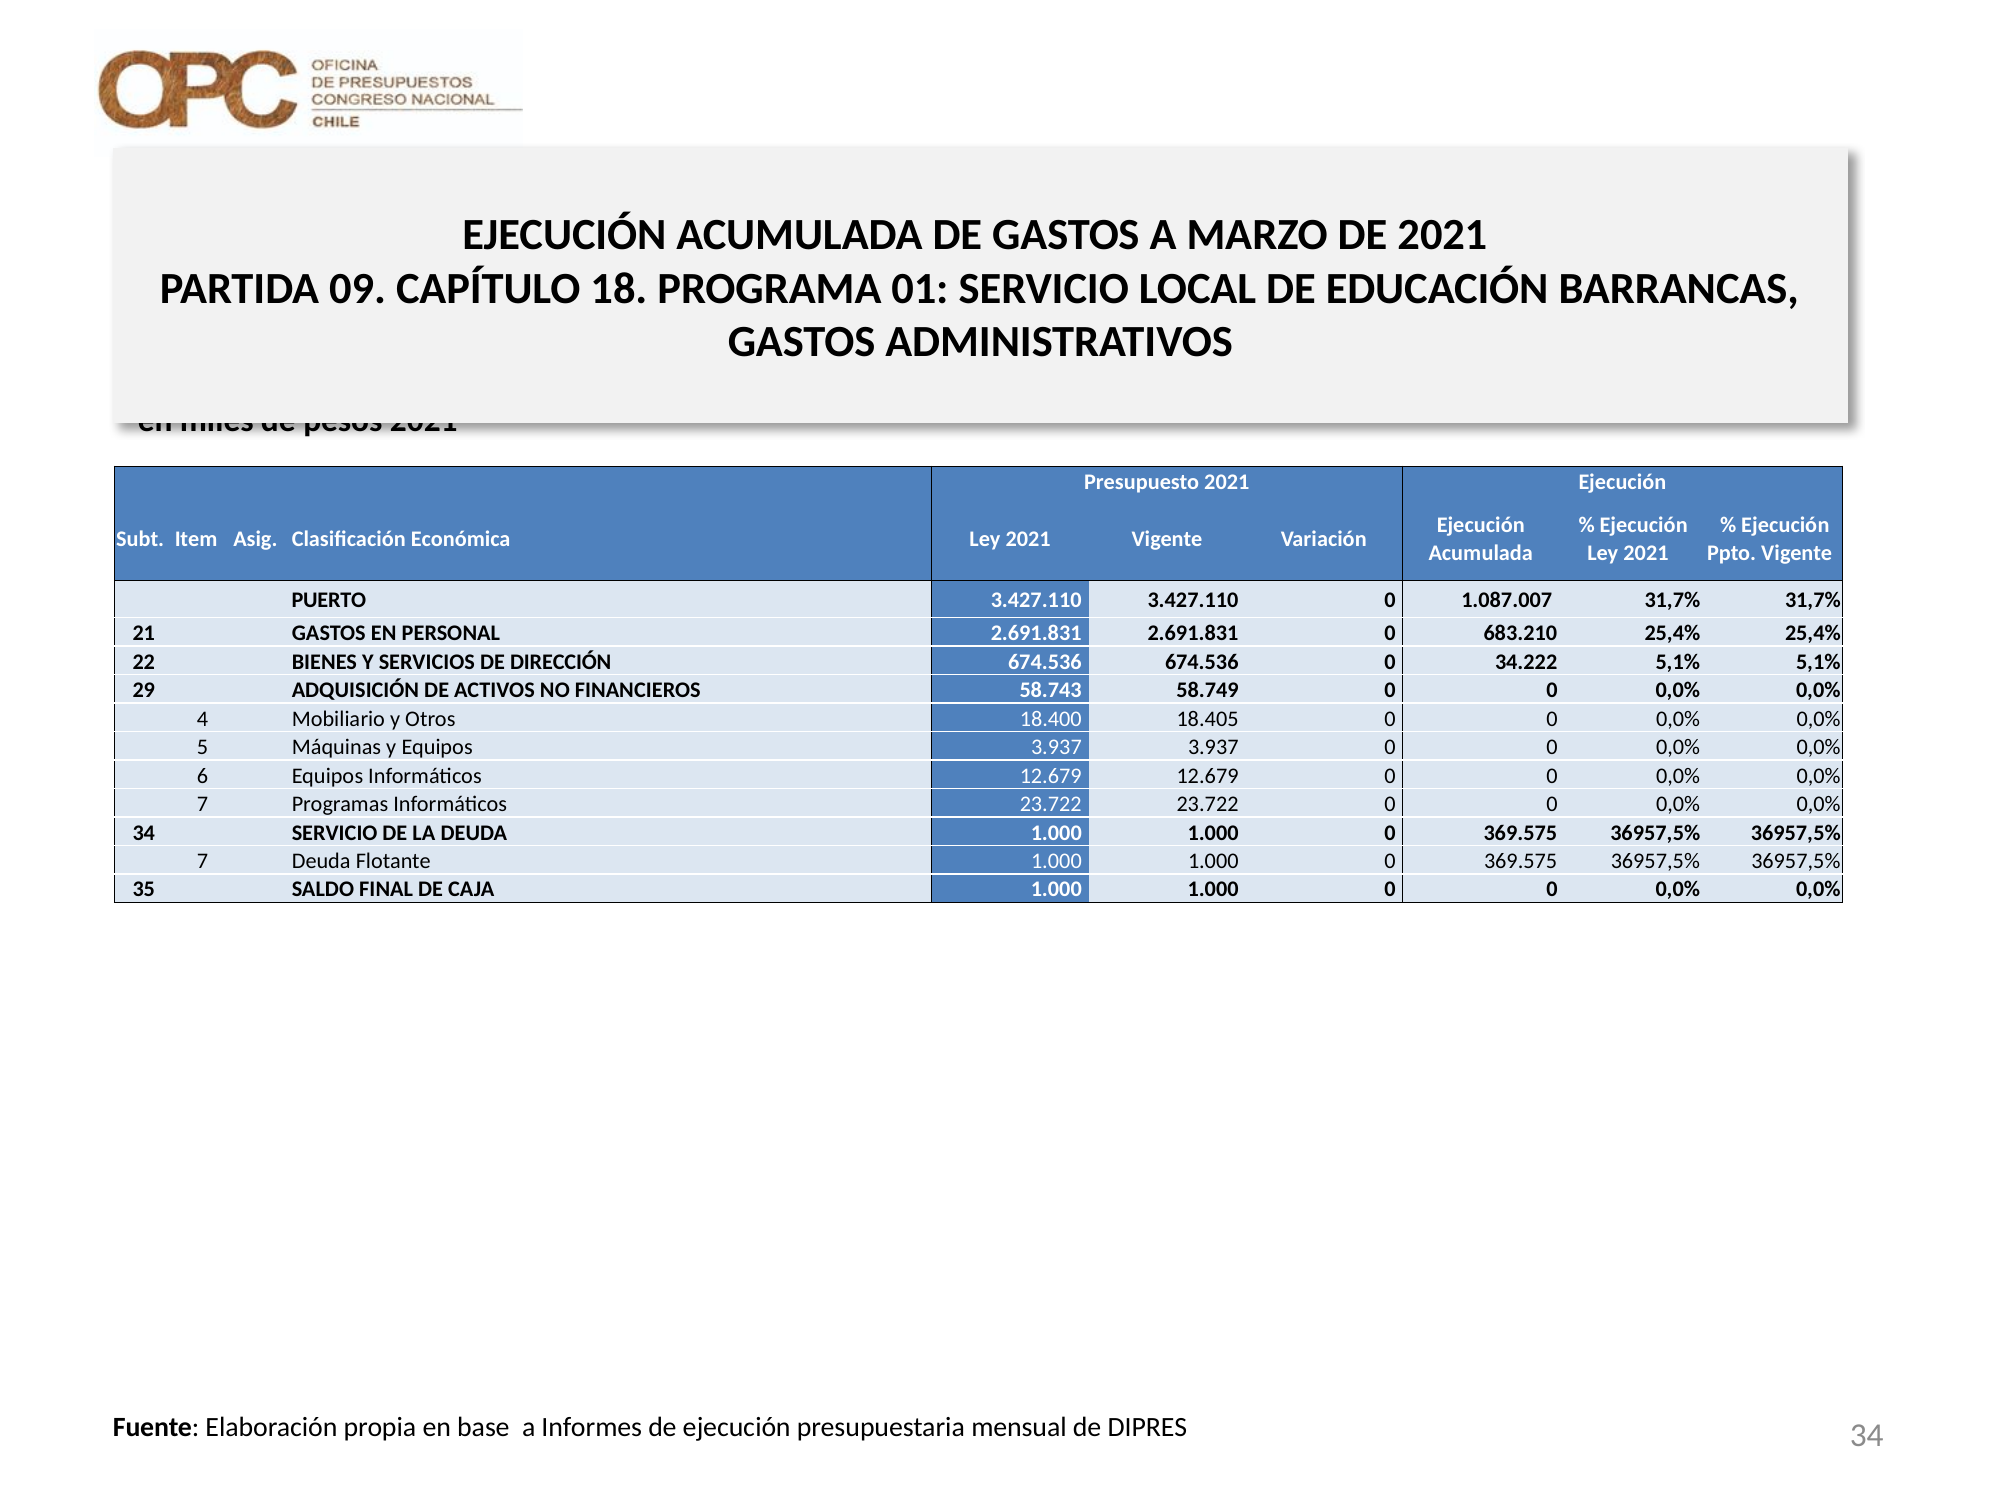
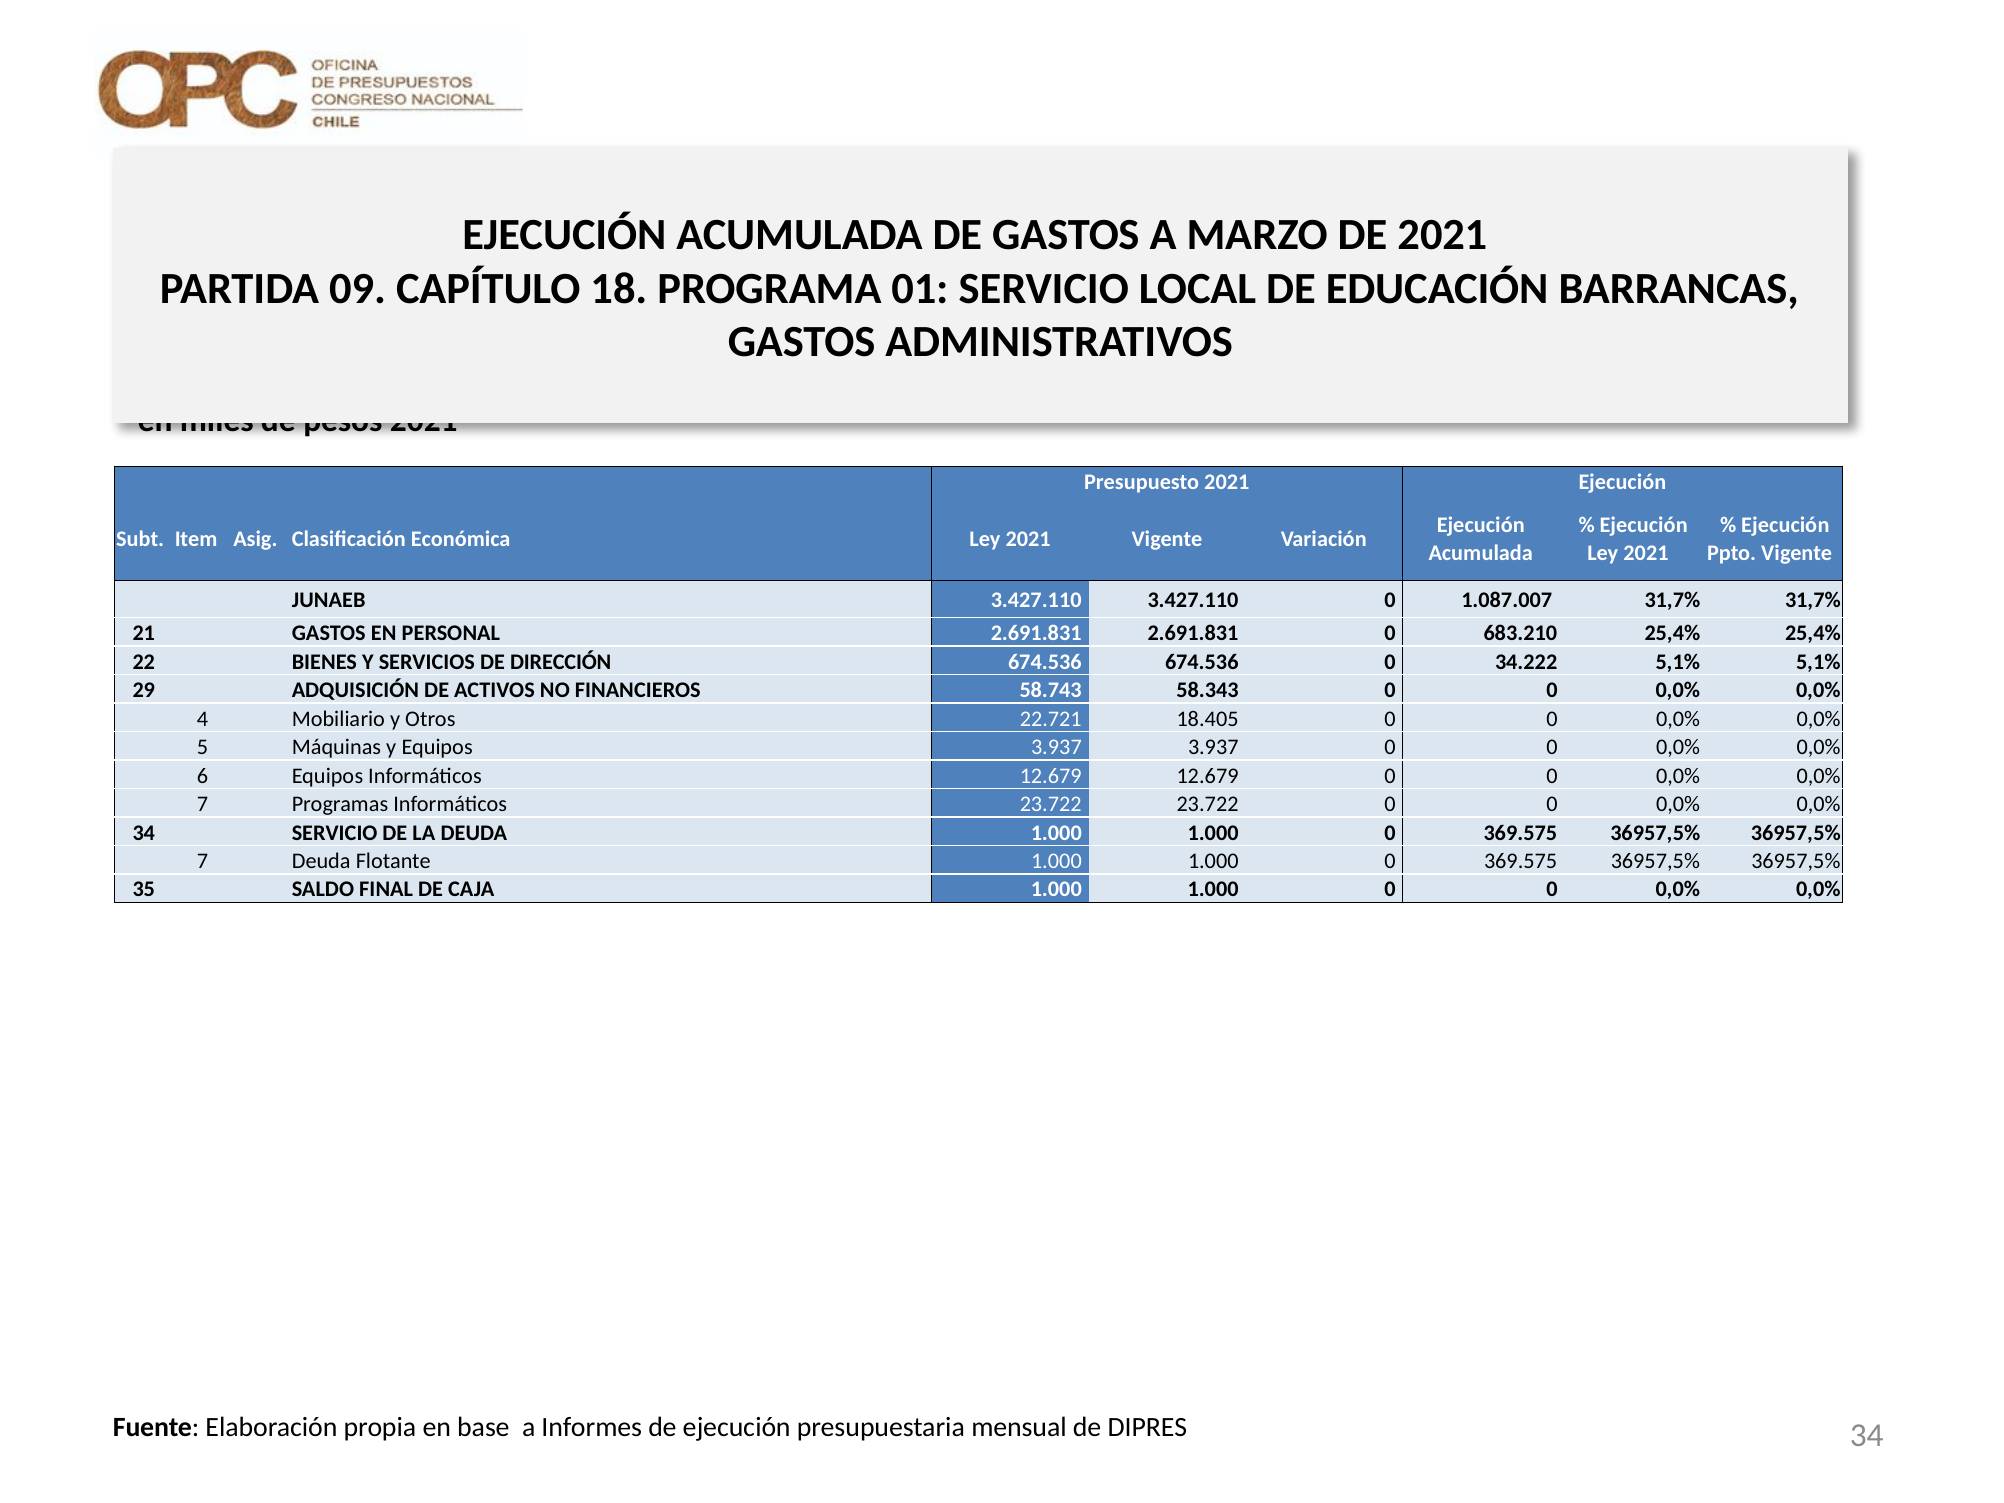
PUERTO: PUERTO -> JUNAEB (329, 600)
58.749: 58.749 -> 58.343 (1207, 690)
18.400: 18.400 -> 22.721 (1051, 719)
